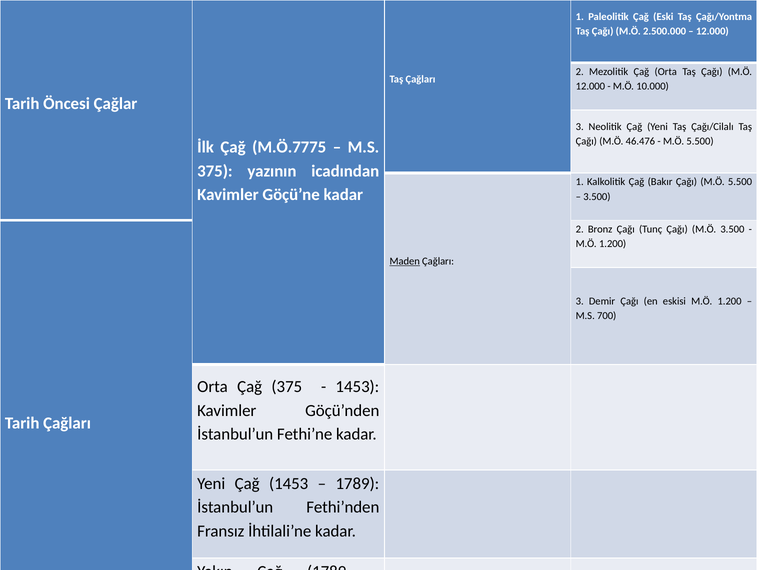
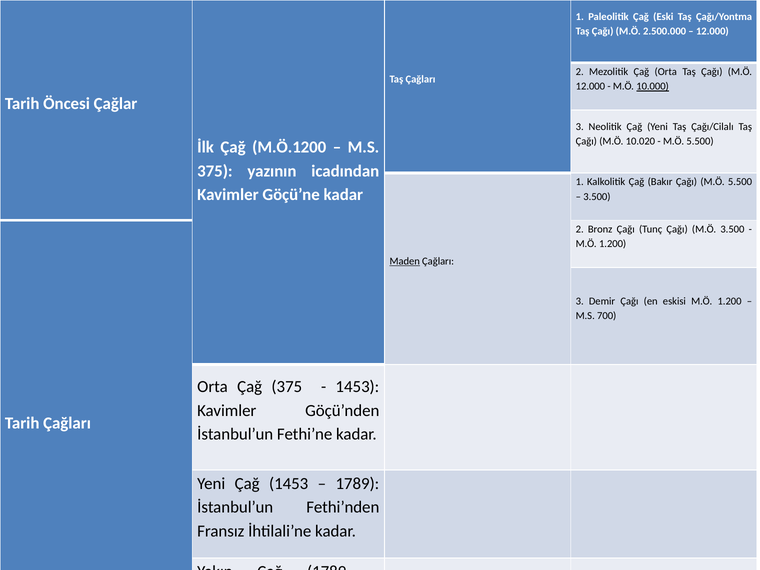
10.000 underline: none -> present (653, 86)
46.476: 46.476 -> 10.020 (640, 142)
M.Ö.7775: M.Ö.7775 -> M.Ö.1200 (289, 147)
